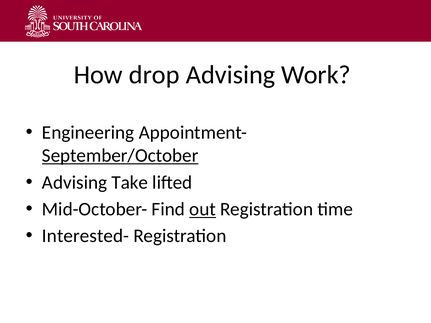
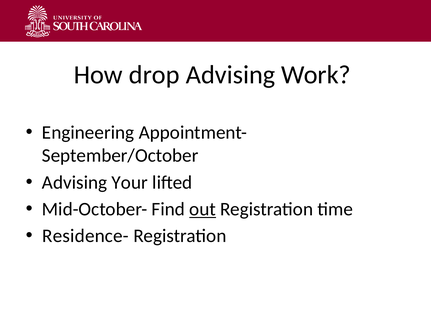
September/October underline: present -> none (120, 156)
Take: Take -> Your (130, 183)
Interested-: Interested- -> Residence- (86, 236)
